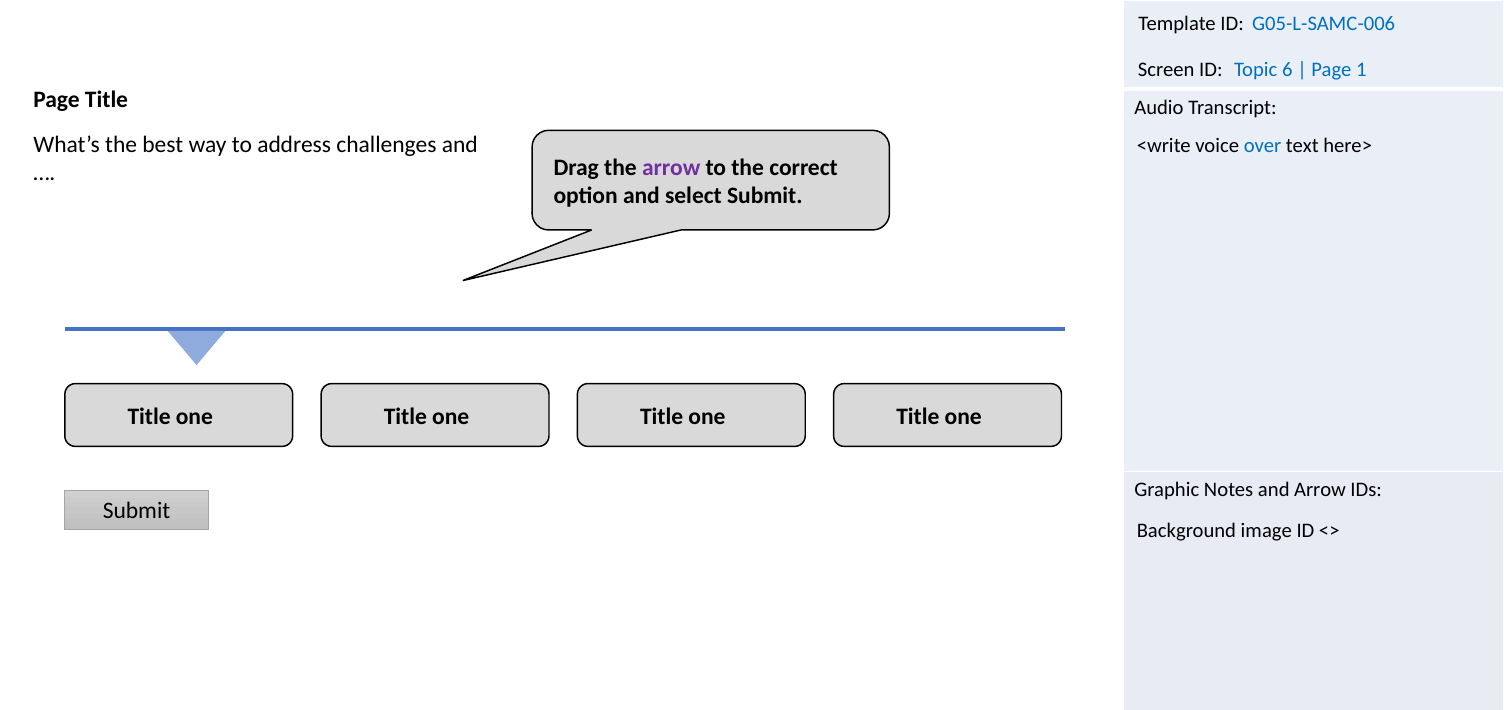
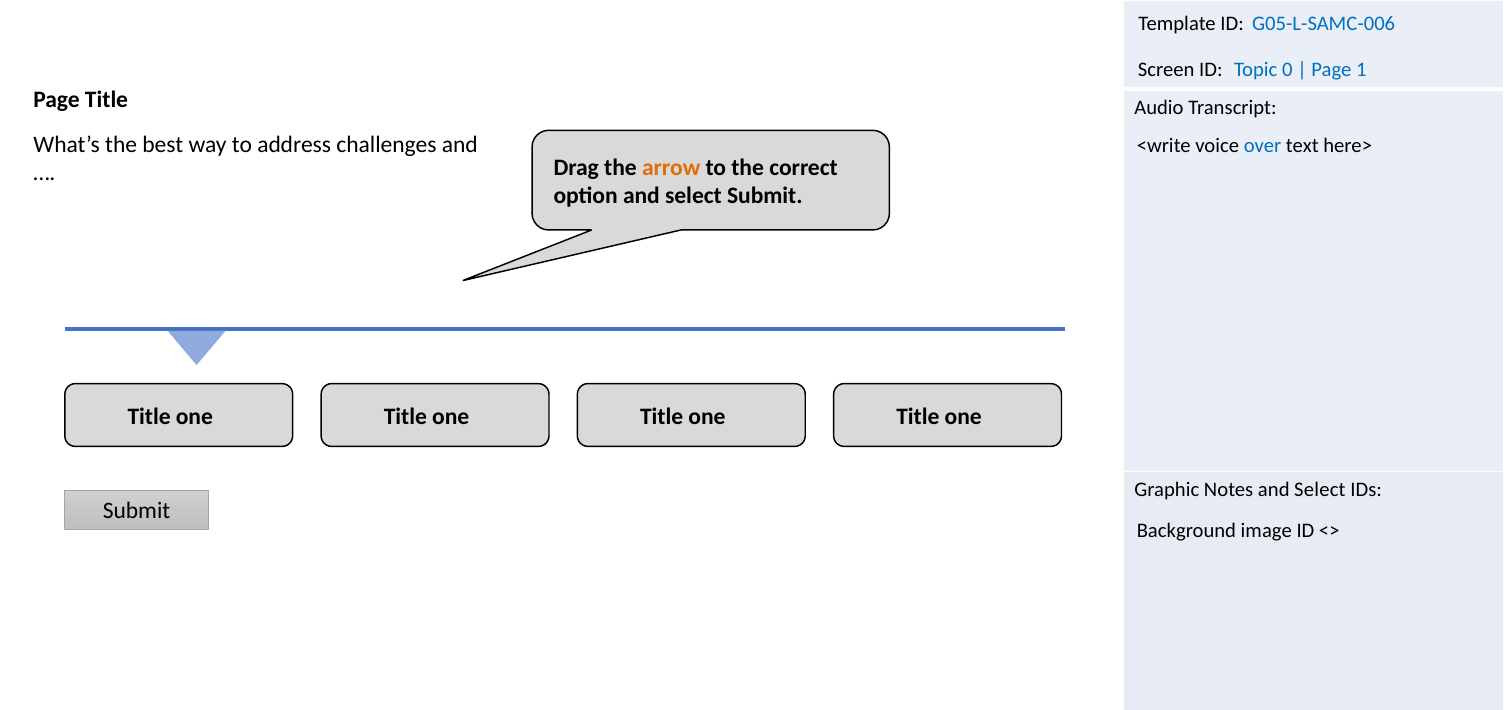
6: 6 -> 0 (1287, 69)
arrow colour: purple -> orange (671, 168)
Arrow: Arrow -> Select (1320, 490)
